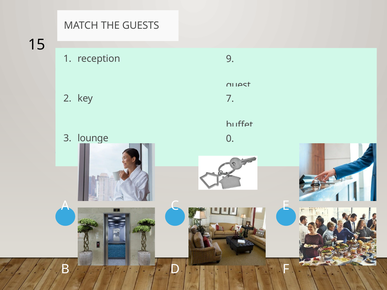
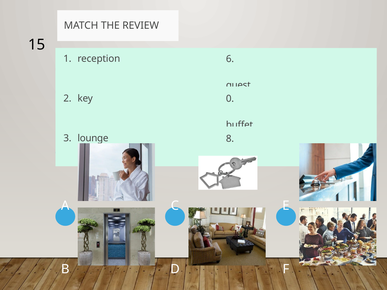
GUESTS: GUESTS -> REVIEW (141, 25)
9: 9 -> 6 (230, 59)
7: 7 -> 0 (230, 99)
0: 0 -> 8 (230, 139)
